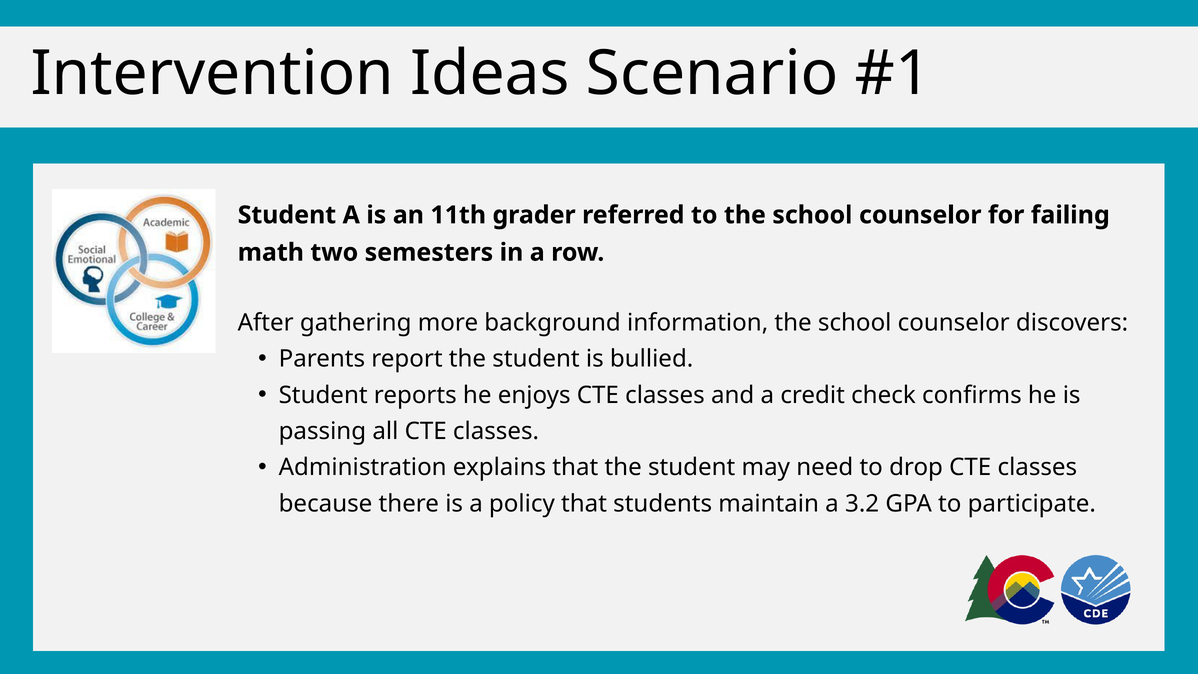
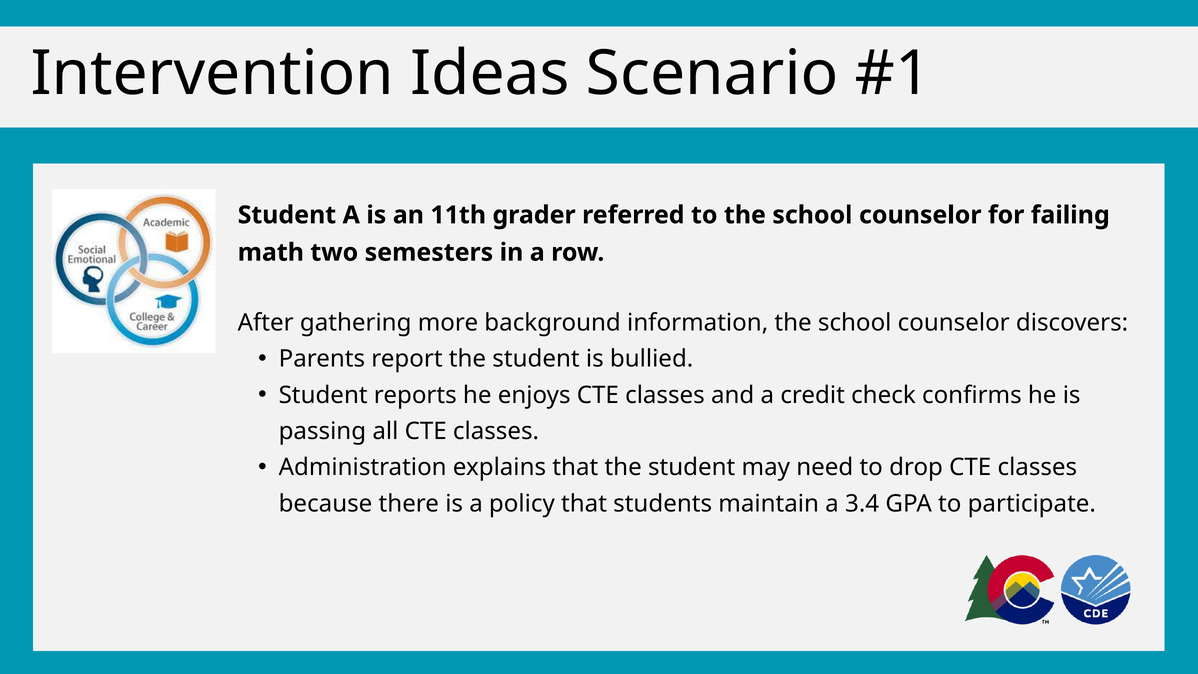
3.2: 3.2 -> 3.4 (862, 504)
